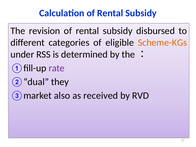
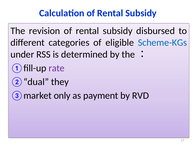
Scheme-KGs colour: orange -> blue (162, 43)
also: also -> only (62, 96)
received: received -> payment (101, 96)
